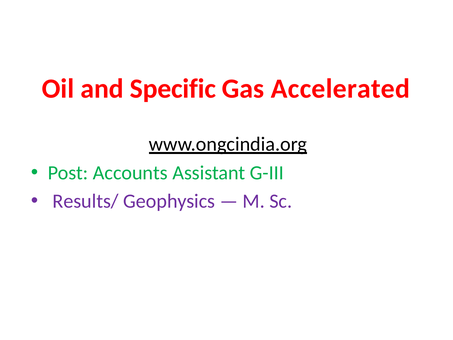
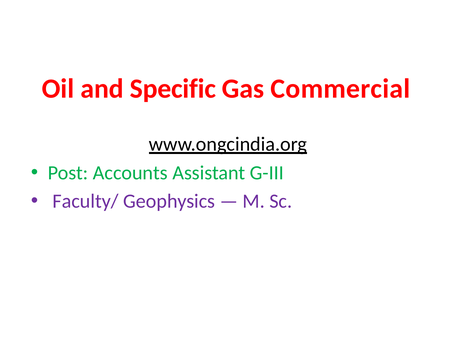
Accelerated: Accelerated -> Commercial (340, 89)
Results/: Results/ -> Faculty/ (86, 201)
